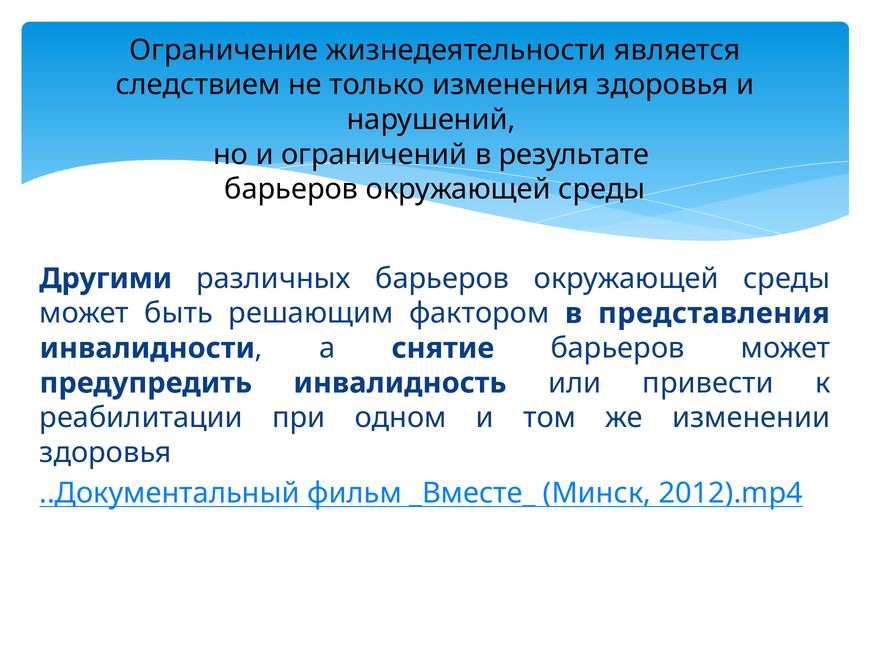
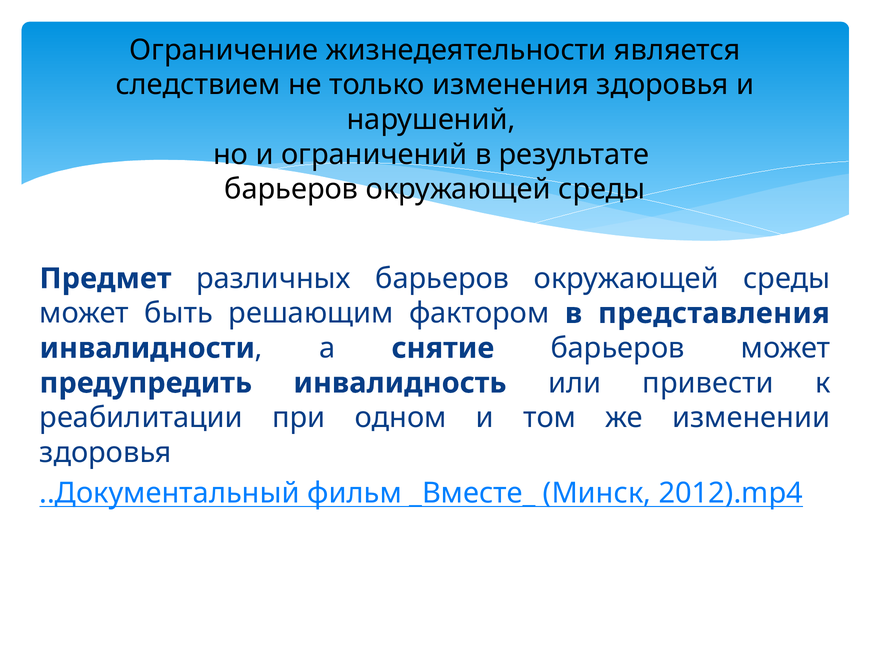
Другими: Другими -> Предмет (106, 278)
